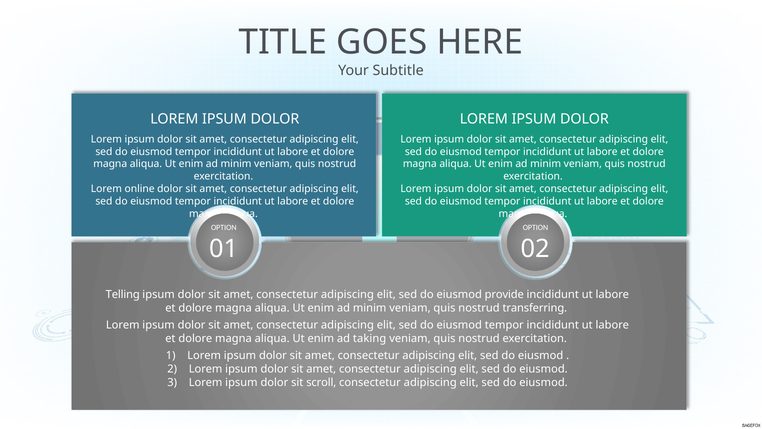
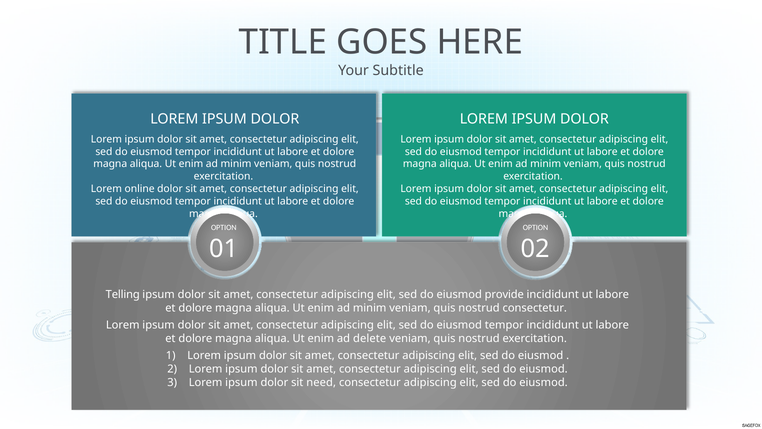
nostrud transferring: transferring -> consectetur (535, 308)
taking: taking -> delete (370, 338)
scroll: scroll -> need (321, 382)
